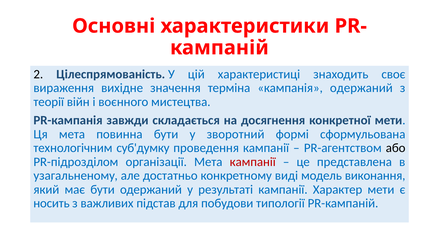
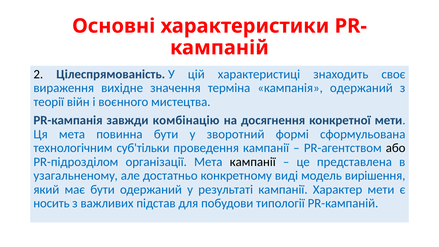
складається: складається -> комбінацію (186, 120)
суб'думку: суб'думку -> суб'тільки (143, 148)
кампанії colour: red -> black (253, 162)
виконання: виконання -> вирішення (375, 176)
